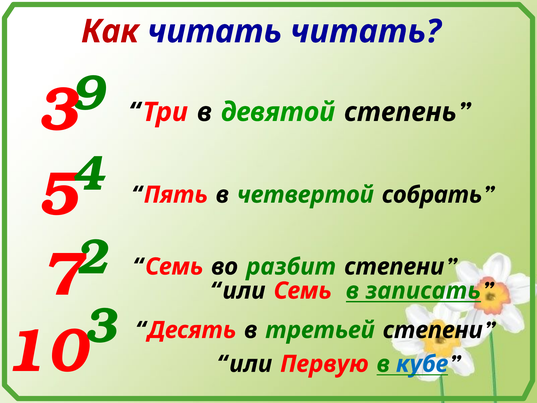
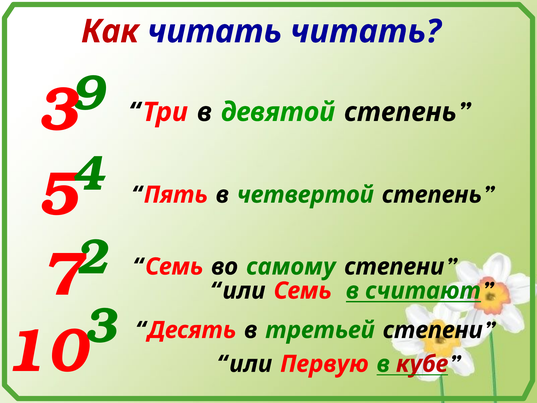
четвертой собрать: собрать -> степень (432, 195)
разбит: разбит -> самому (291, 267)
записать: записать -> считают (423, 291)
кубе colour: blue -> red (422, 364)
